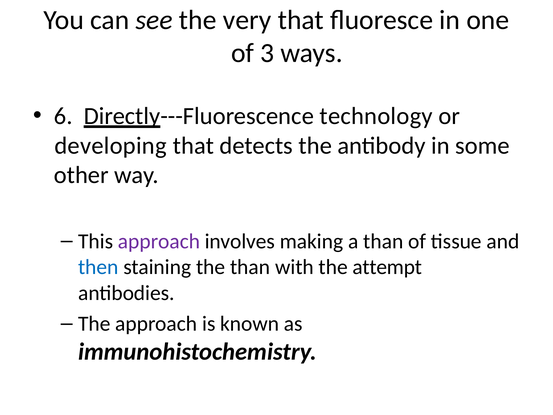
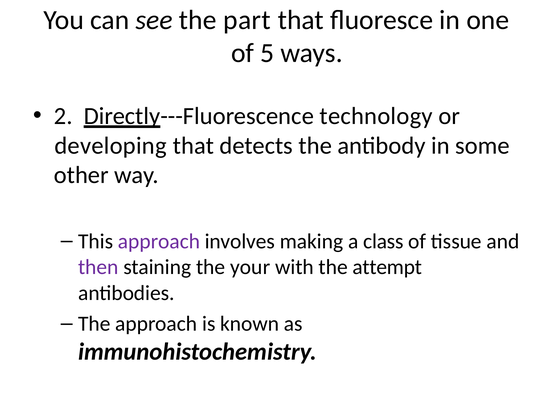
very: very -> part (247, 20)
3: 3 -> 5 (267, 53)
6: 6 -> 2 (63, 116)
a than: than -> class (383, 241)
then colour: blue -> purple (98, 267)
the than: than -> your (250, 267)
